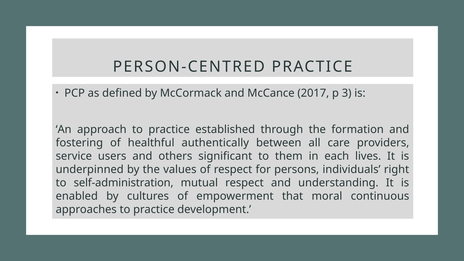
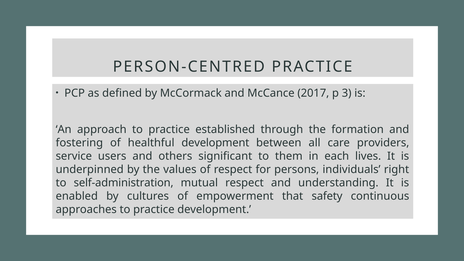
healthful authentically: authentically -> development (215, 143)
moral: moral -> safety (327, 196)
